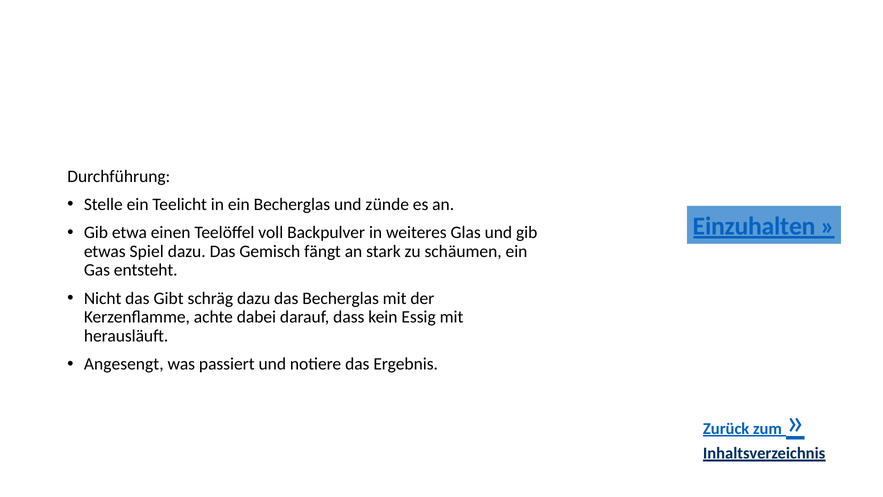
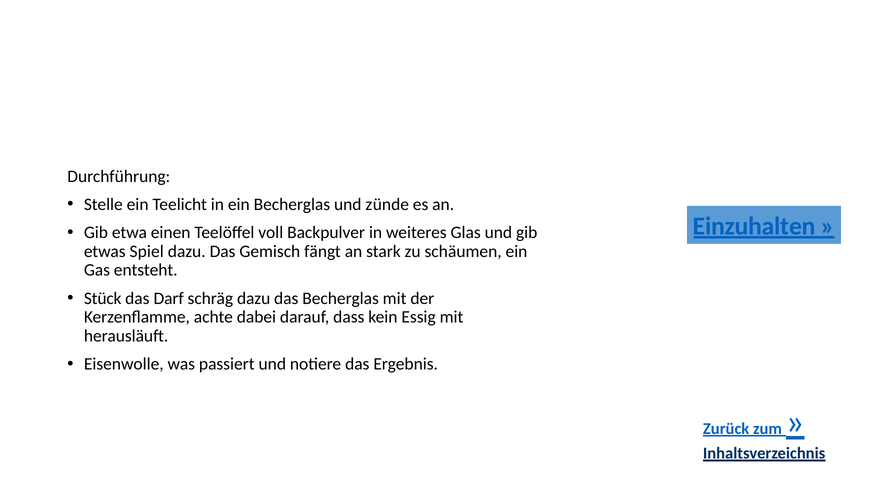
Nicht: Nicht -> Stück (103, 298)
Gibt: Gibt -> Darf (169, 298)
Angesengt: Angesengt -> Eisenwolle (124, 364)
